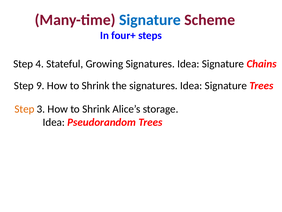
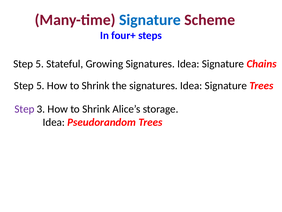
4: 4 -> 5 (40, 64)
9: 9 -> 5 (40, 85)
Step colour: orange -> purple (24, 109)
